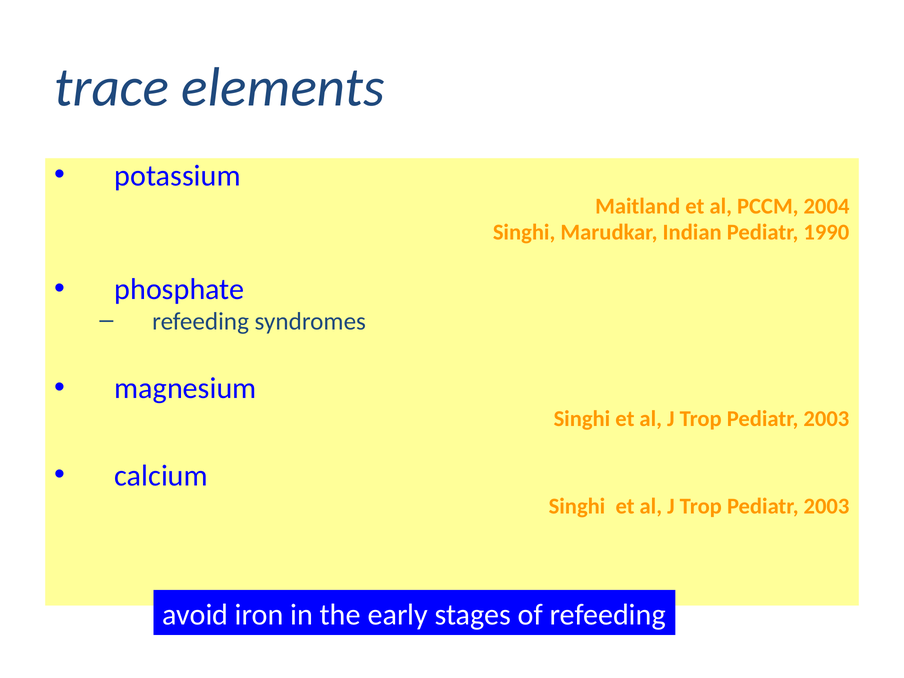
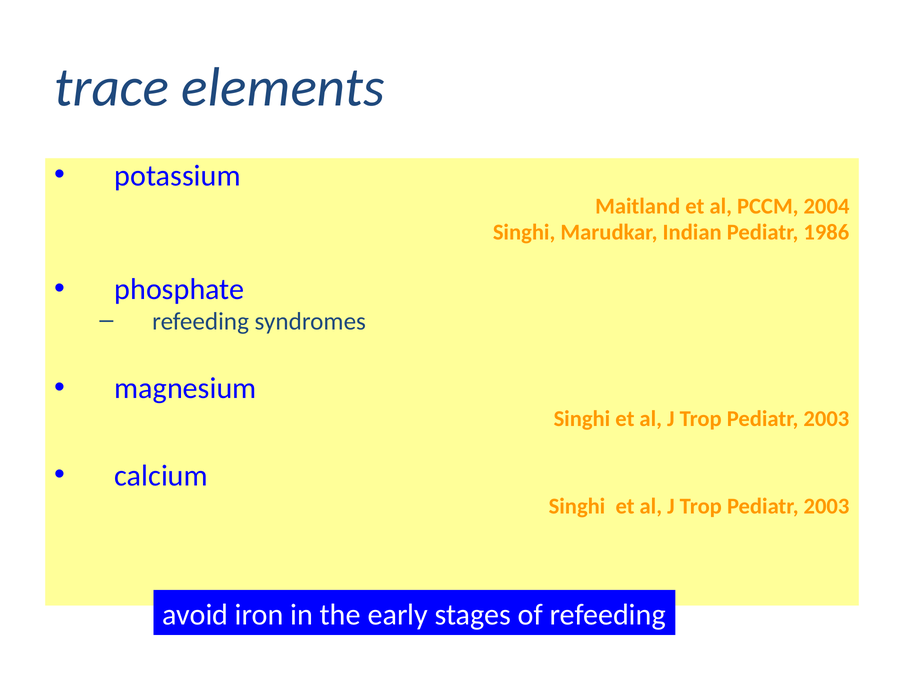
1990: 1990 -> 1986 (826, 232)
